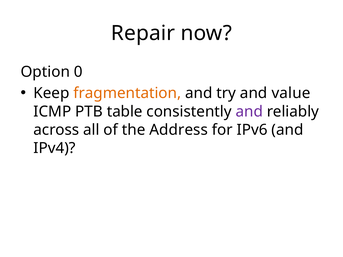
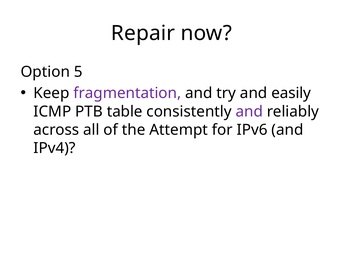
0: 0 -> 5 (78, 72)
fragmentation colour: orange -> purple (127, 93)
value: value -> easily (291, 93)
Address: Address -> Attempt (179, 130)
